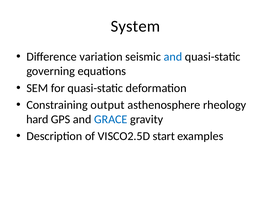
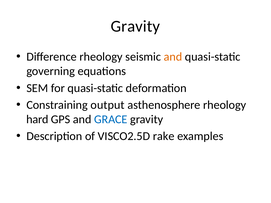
System: System -> Gravity (135, 26)
Difference variation: variation -> rheology (101, 57)
and colour: blue -> orange (173, 57)
start: start -> rake (164, 136)
